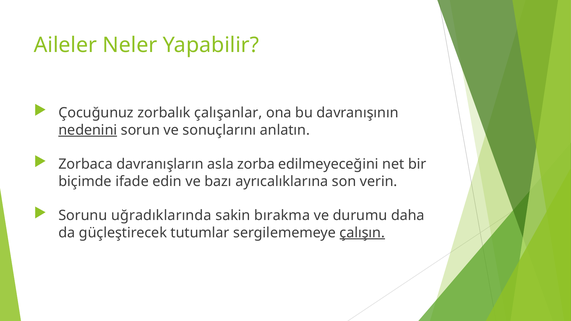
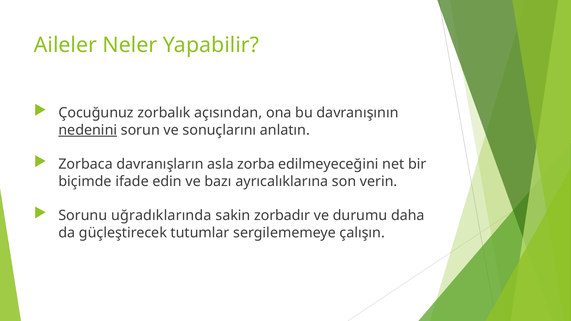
çalışanlar: çalışanlar -> açısından (228, 113)
bırakma: bırakma -> zorbadır (282, 216)
çalışın underline: present -> none (362, 233)
